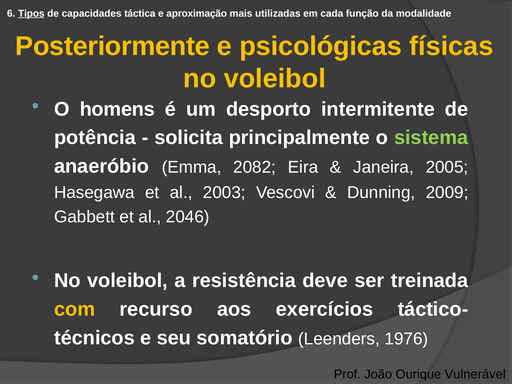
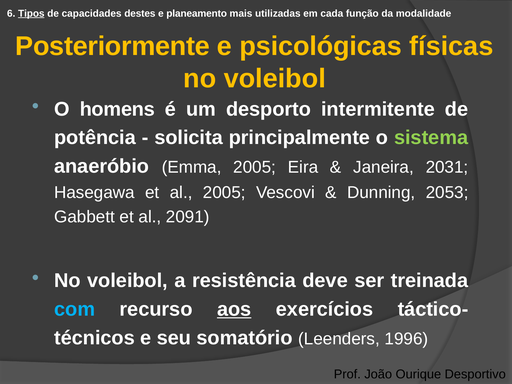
táctica: táctica -> destes (140, 13)
aproximação: aproximação -> planeamento (197, 13)
Emma 2082: 2082 -> 2005 (255, 167)
2005: 2005 -> 2031 (447, 167)
al 2003: 2003 -> 2005 (224, 192)
2009: 2009 -> 2053 (447, 192)
2046: 2046 -> 2091 (188, 217)
com colour: yellow -> light blue (75, 309)
aos underline: none -> present (234, 309)
1976: 1976 -> 1996 (406, 339)
Vulnerável: Vulnerável -> Desportivo (475, 374)
